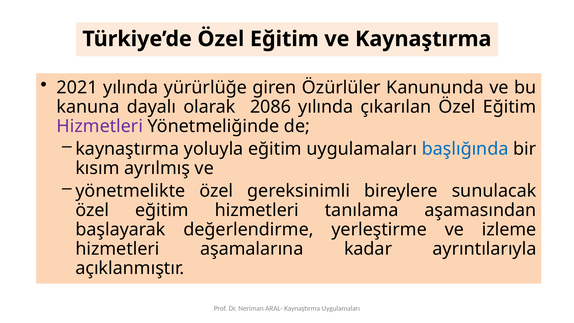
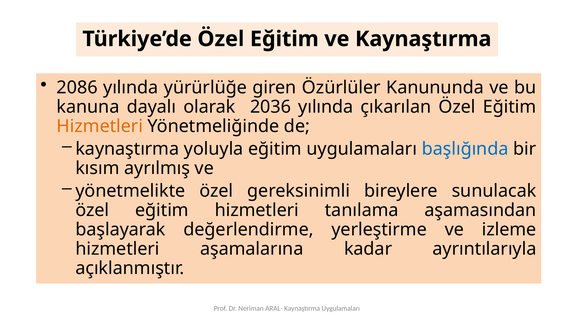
2021: 2021 -> 2086 (77, 87)
2086: 2086 -> 2036 (271, 107)
Hizmetleri colour: purple -> orange (100, 126)
